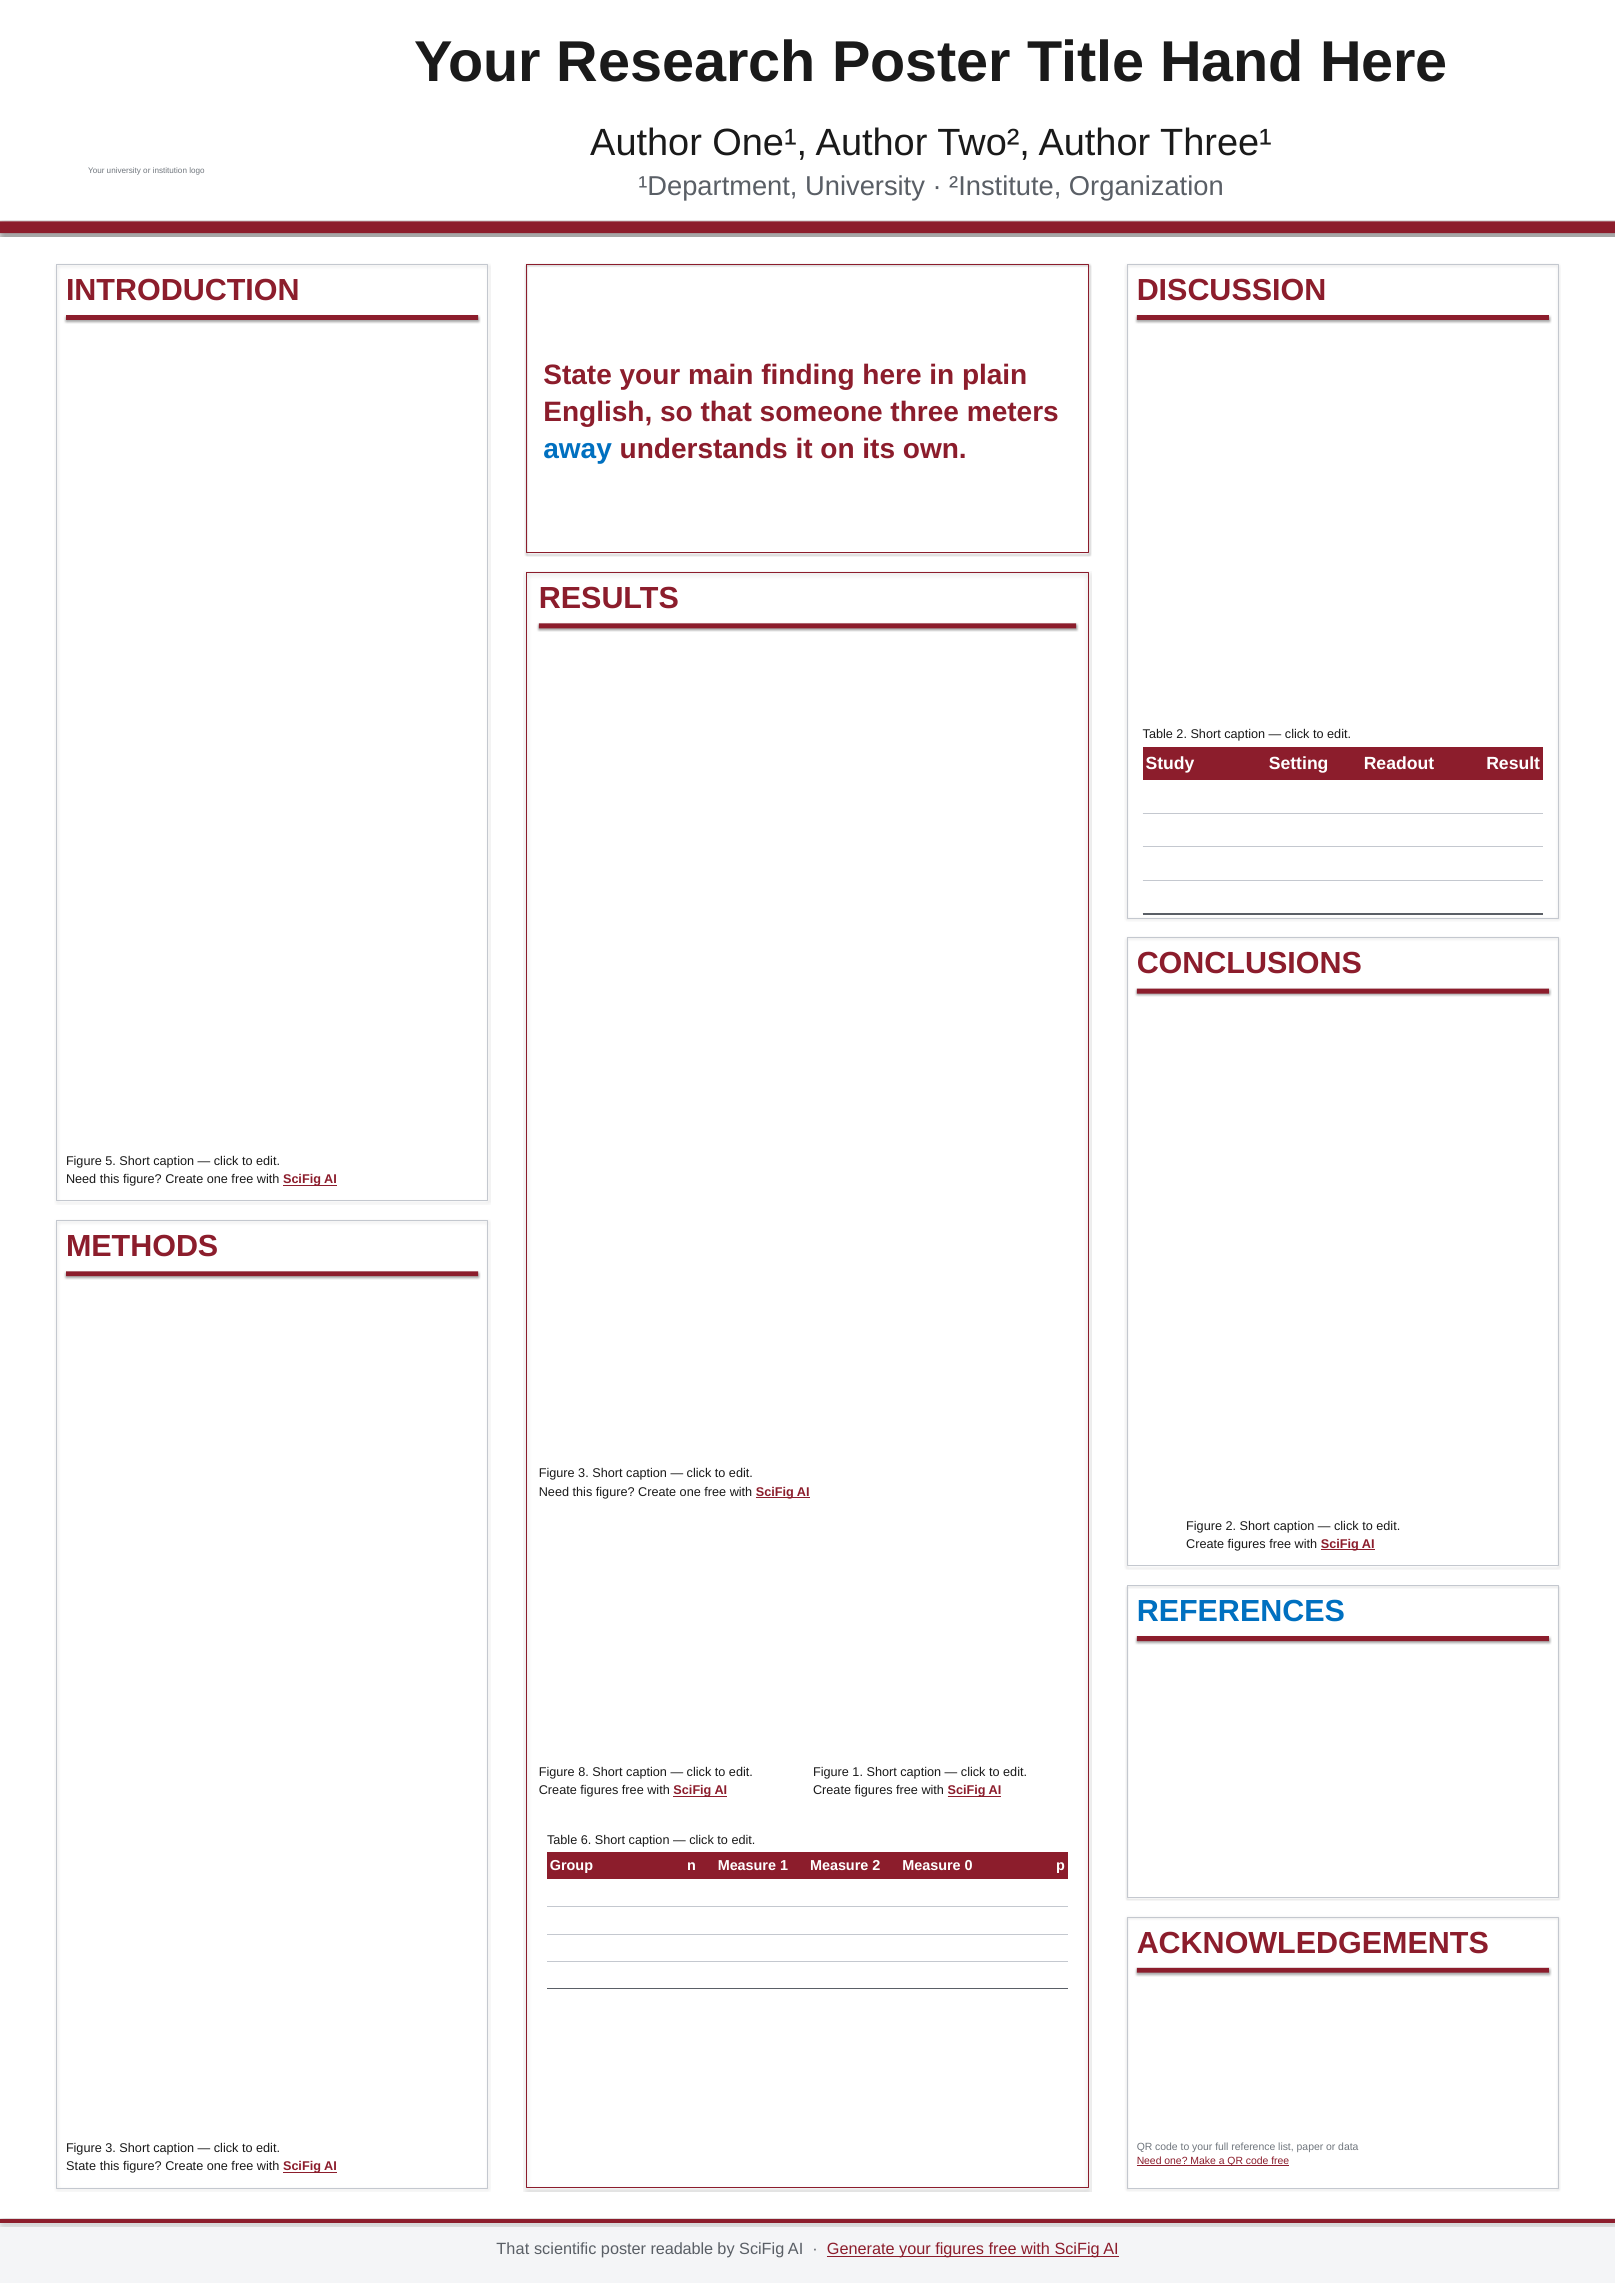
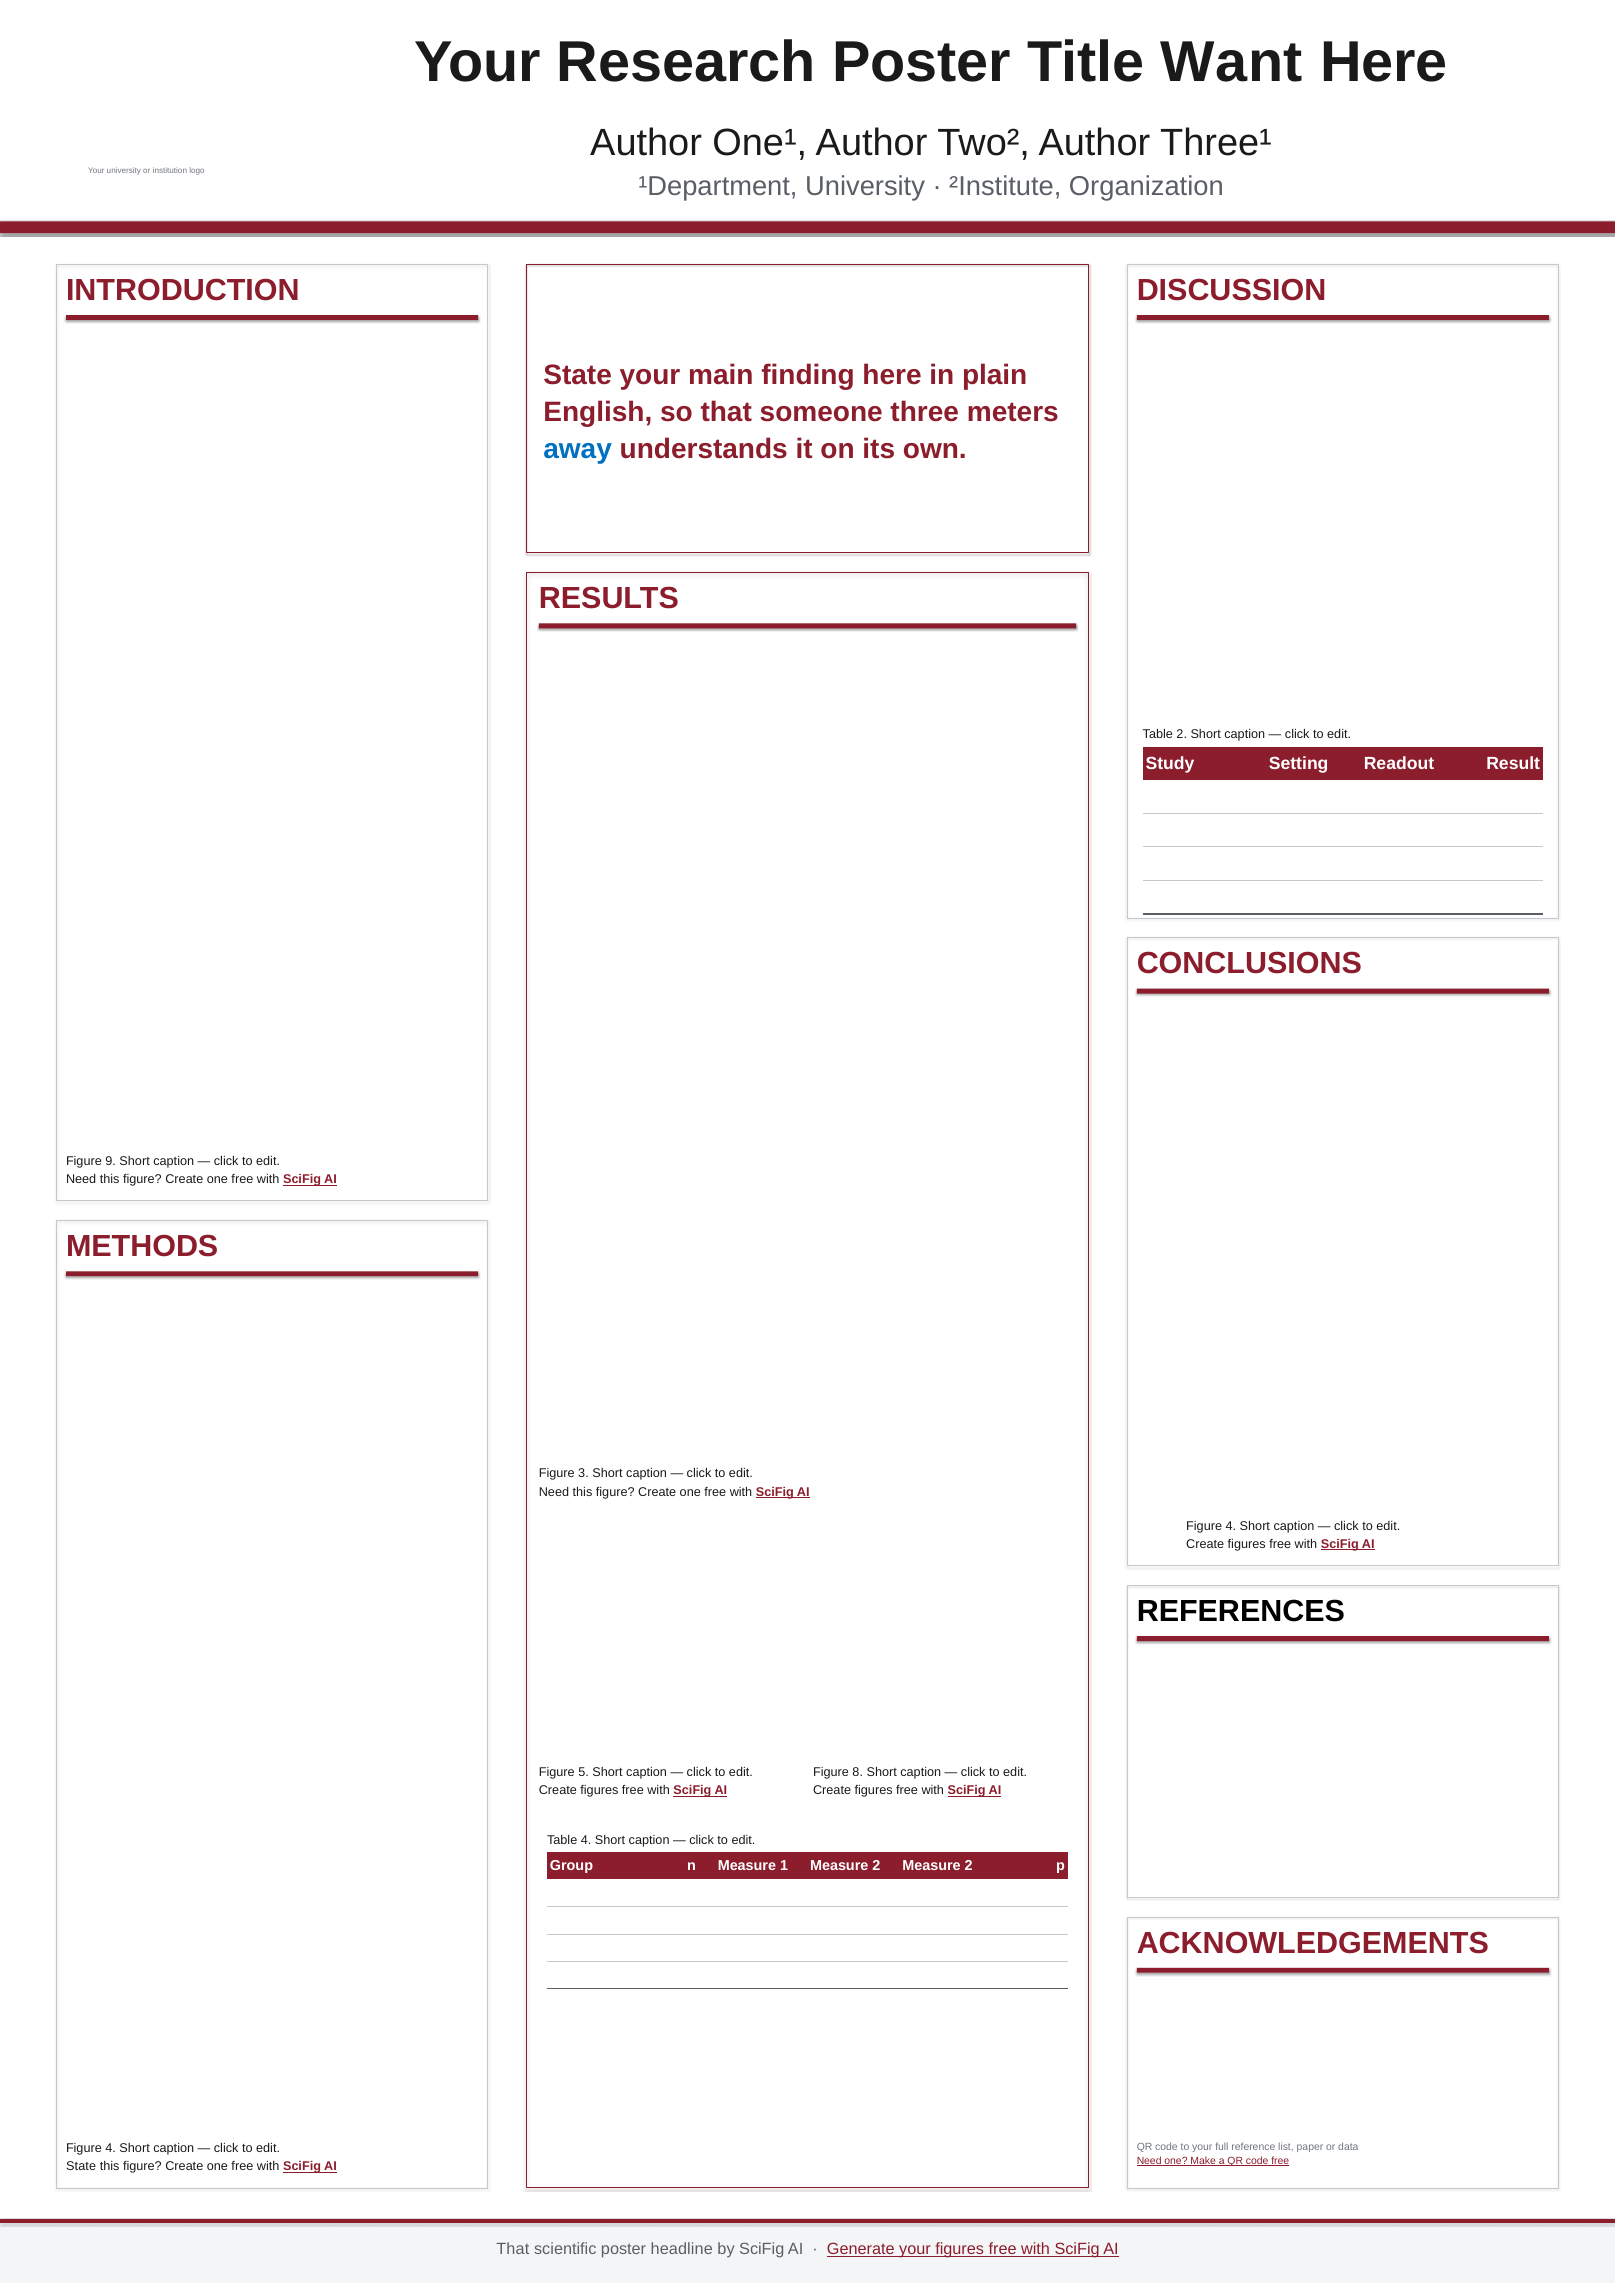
Hand: Hand -> Want (1232, 62)
5: 5 -> 9 (111, 1161)
2: 2 -> 4 (1231, 1526)
REFERENCES colour: blue -> black (1241, 1612)
8: 8 -> 5 (584, 1772)
Figure 1: 1 -> 8 (858, 1772)
Table 6: 6 -> 4 (586, 1840)
2 Measure 0: 0 -> 2 (969, 1866)
3: 3 -> 4 (111, 2149)
readable: readable -> headline (682, 2249)
